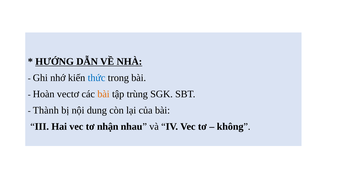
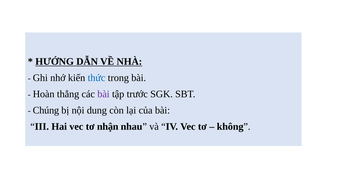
vectơ: vectơ -> thẳng (68, 94)
bài colour: orange -> purple (103, 94)
trùng: trùng -> trước (137, 94)
Thành: Thành -> Chúng (46, 110)
